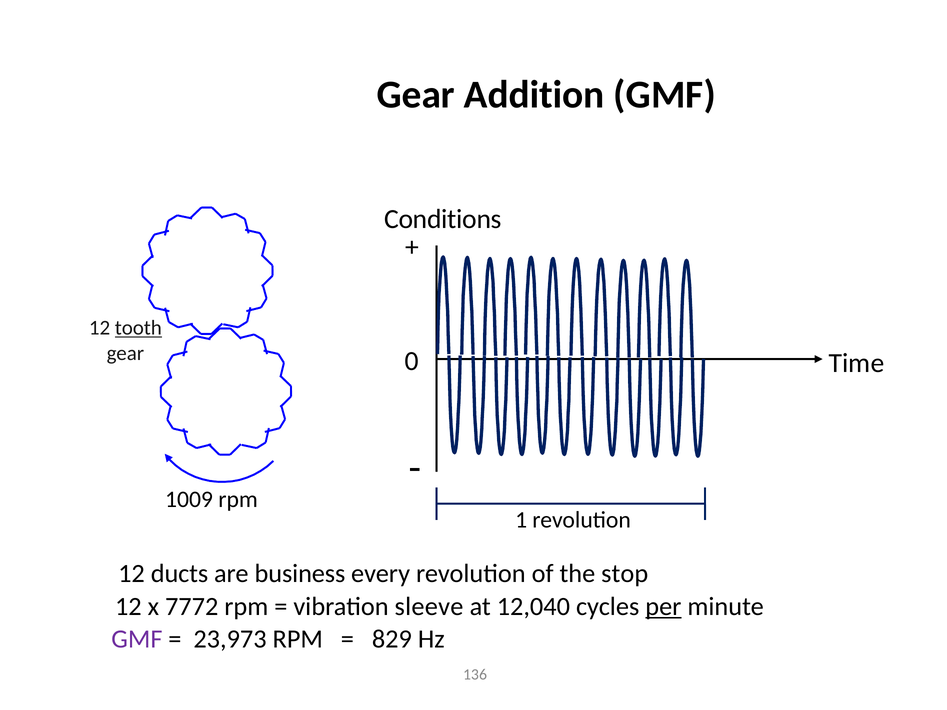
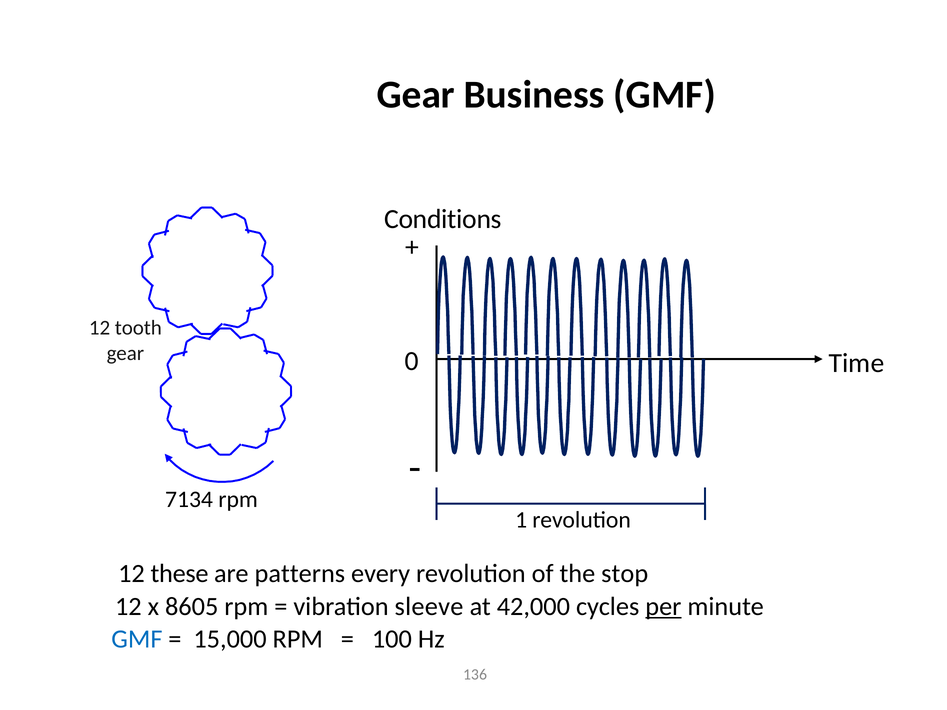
Addition: Addition -> Business (534, 95)
tooth underline: present -> none (138, 328)
1009: 1009 -> 7134 (189, 499)
ducts: ducts -> these (180, 574)
business: business -> patterns (300, 574)
7772: 7772 -> 8605 (192, 607)
12,040: 12,040 -> 42,000 (533, 607)
GMF colour: purple -> blue (137, 640)
23,973: 23,973 -> 15,000 (230, 640)
829: 829 -> 100 (392, 640)
